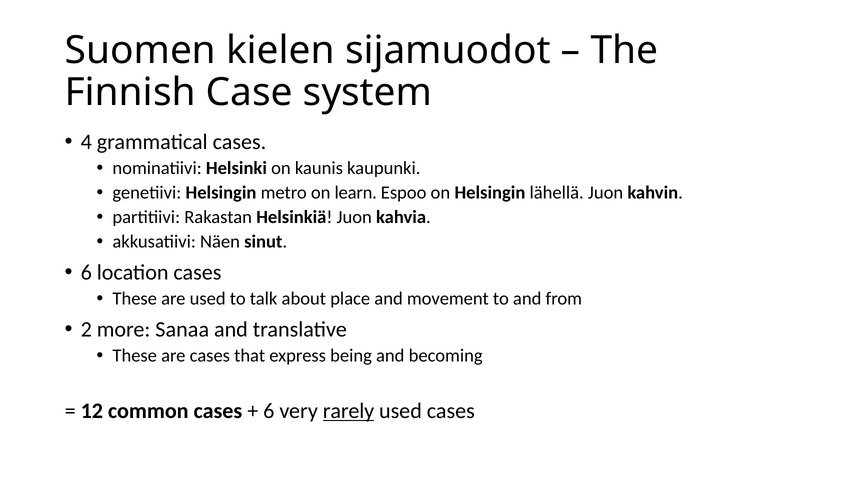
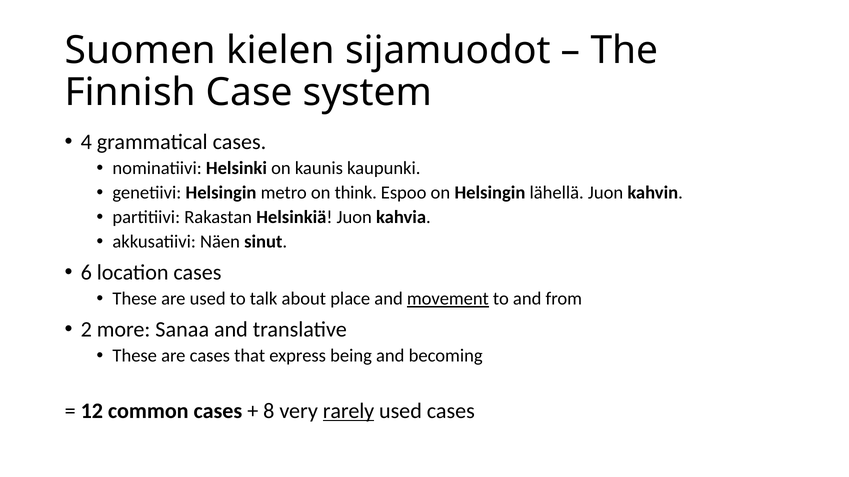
learn: learn -> think (356, 193)
movement underline: none -> present (448, 299)
6: 6 -> 8 (269, 412)
